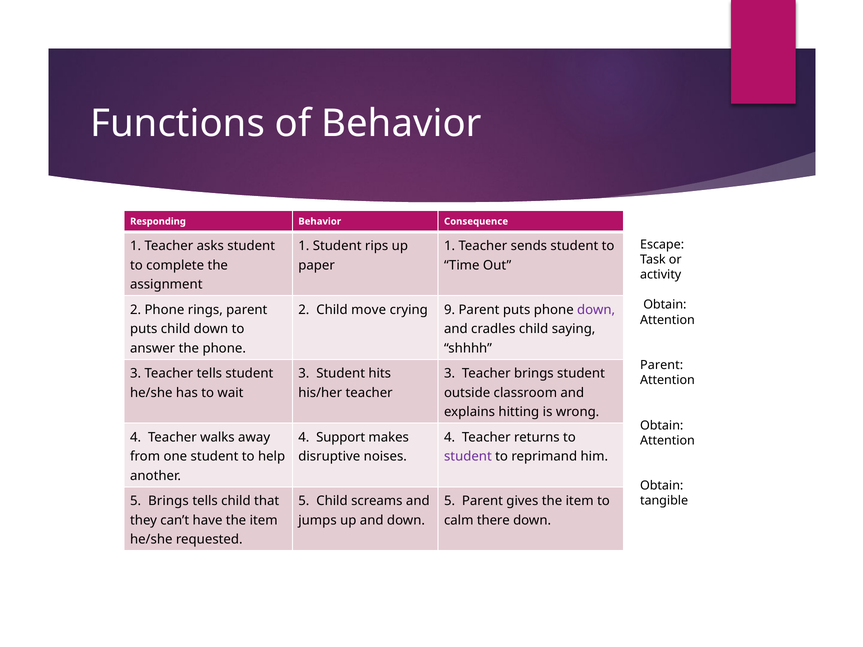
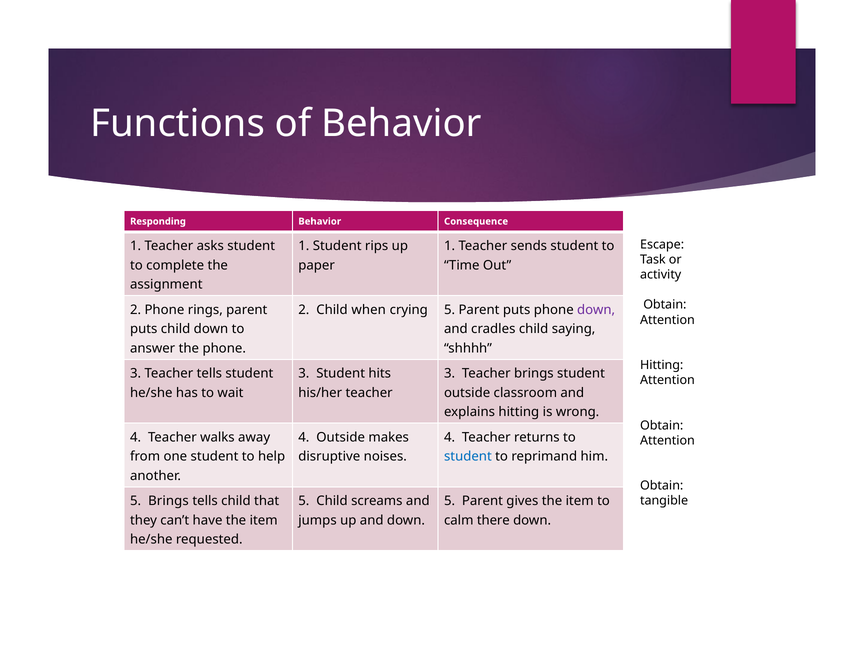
move: move -> when (369, 310)
crying 9: 9 -> 5 (450, 310)
Parent: Parent -> Hitting (662, 365)
4 Support: Support -> Outside (341, 437)
student colour: purple -> blue (468, 457)
